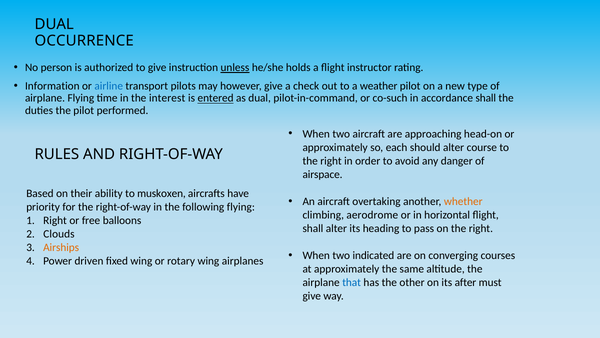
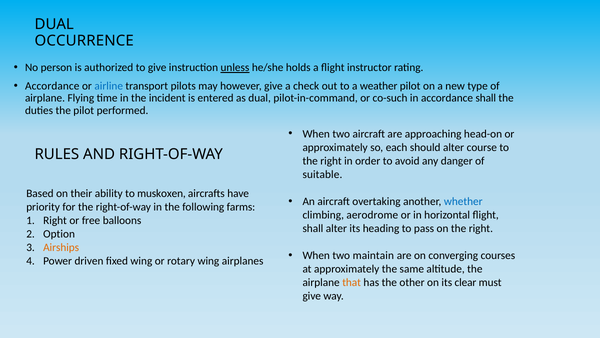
Information: Information -> Accordance (52, 86)
interest: interest -> incident (167, 98)
entered underline: present -> none (216, 98)
airspace: airspace -> suitable (322, 174)
whether colour: orange -> blue (463, 201)
following flying: flying -> farms (241, 207)
Clouds: Clouds -> Option (59, 234)
indicated: indicated -> maintain (373, 255)
that colour: blue -> orange (352, 282)
after: after -> clear (465, 282)
